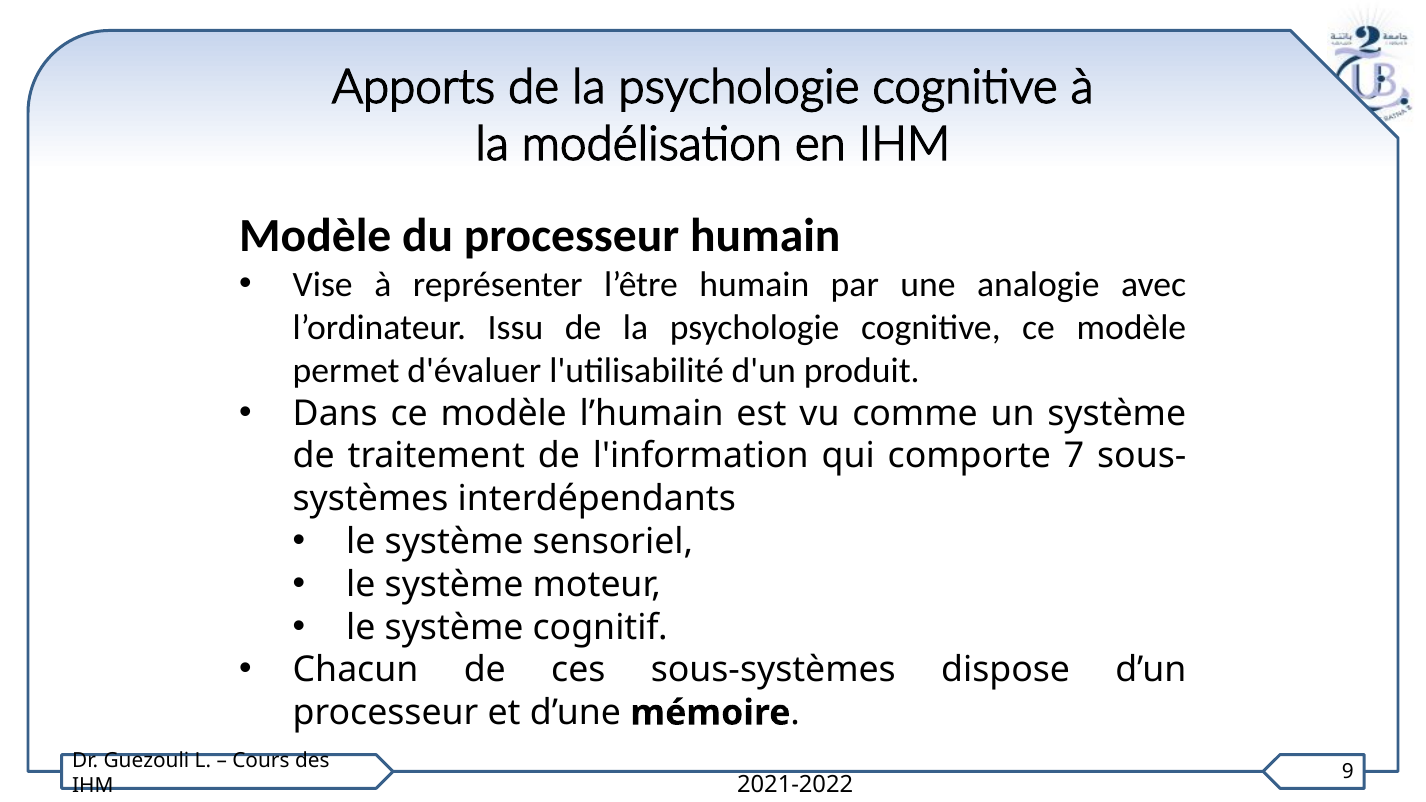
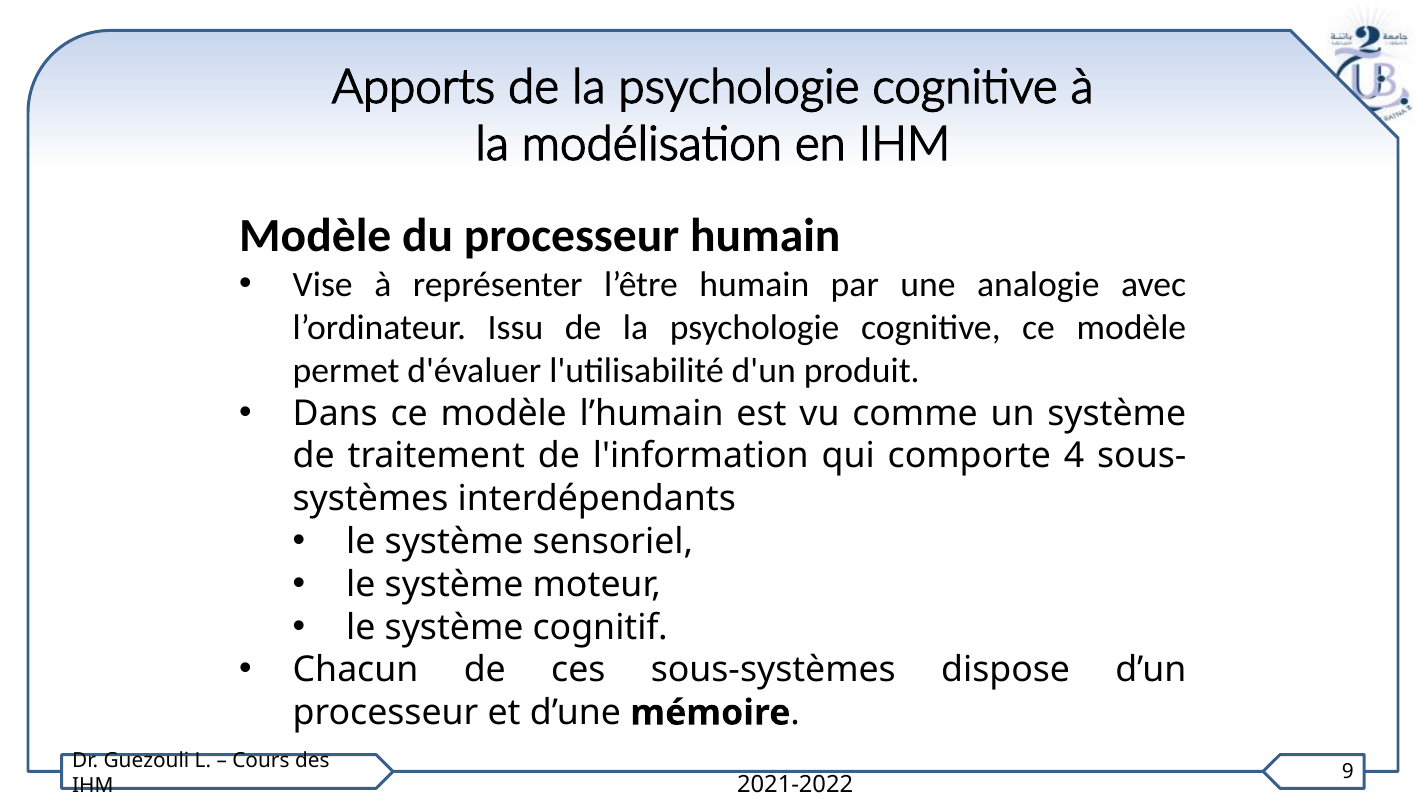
7: 7 -> 4 (1074, 456)
